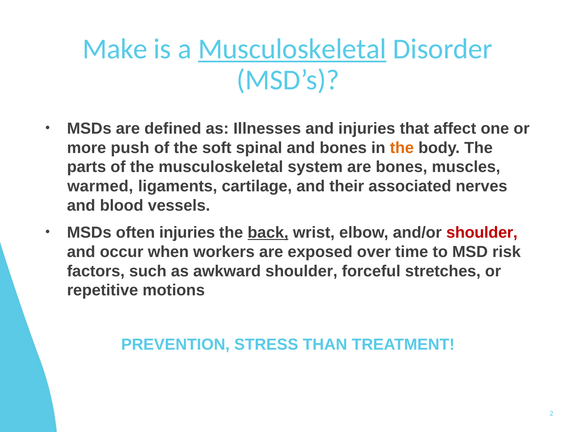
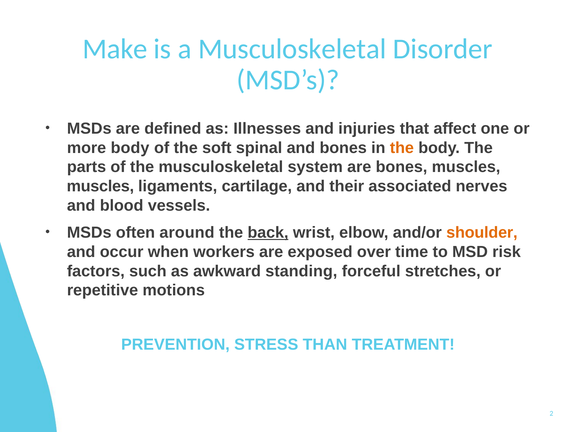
Musculoskeletal underline: present -> none (292, 49)
more push: push -> body (130, 148)
warmed: warmed -> muscles (100, 186)
often injuries: injuries -> around (187, 233)
shoulder colour: red -> orange (482, 233)
awkward shoulder: shoulder -> standing (301, 271)
